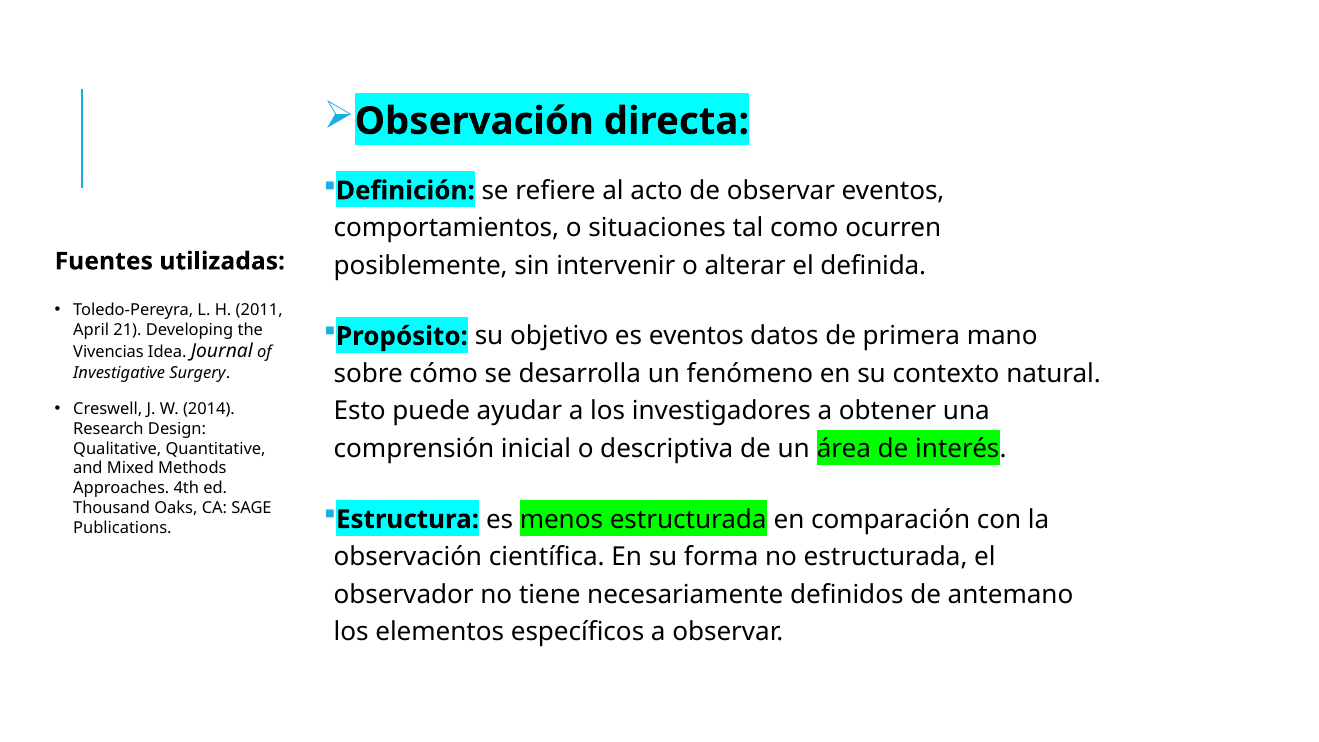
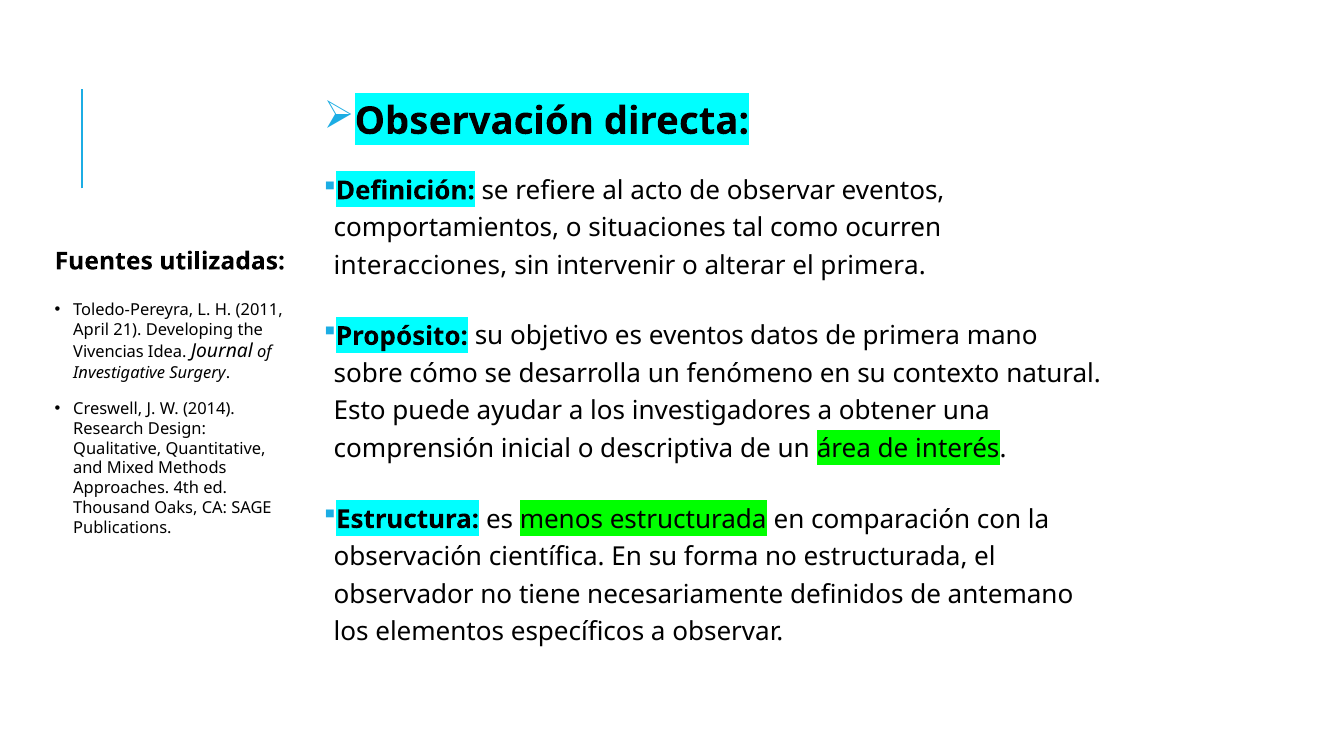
posiblemente: posiblemente -> interacciones (421, 266)
el definida: definida -> primera (873, 266)
